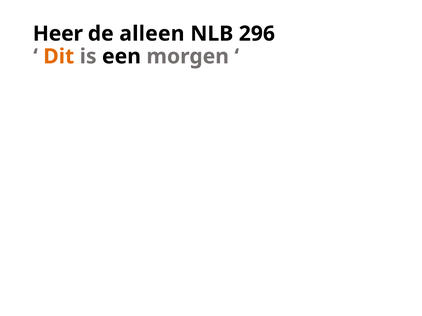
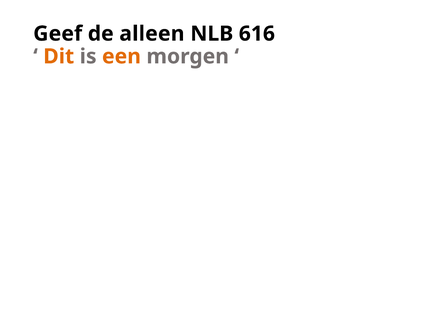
Heer: Heer -> Geef (58, 34)
296: 296 -> 616 (257, 34)
een colour: black -> orange (121, 57)
